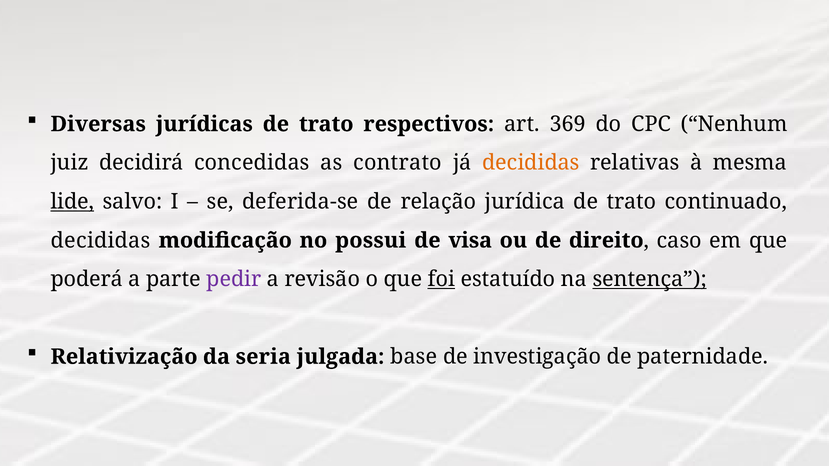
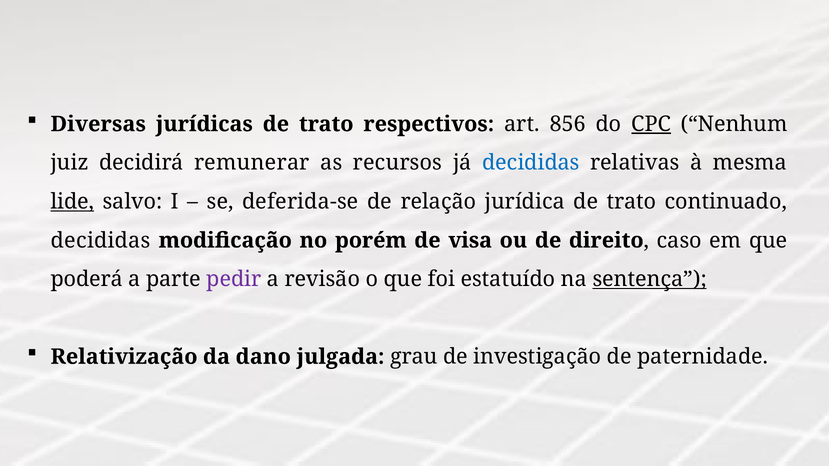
369: 369 -> 856 (568, 124)
CPC underline: none -> present (651, 124)
concedidas: concedidas -> remunerar (252, 163)
contrato: contrato -> recursos (398, 163)
decididas colour: orange -> blue (531, 163)
possui: possui -> porém (371, 241)
foi underline: present -> none (441, 279)
seria: seria -> dano (263, 357)
base: base -> grau (414, 357)
